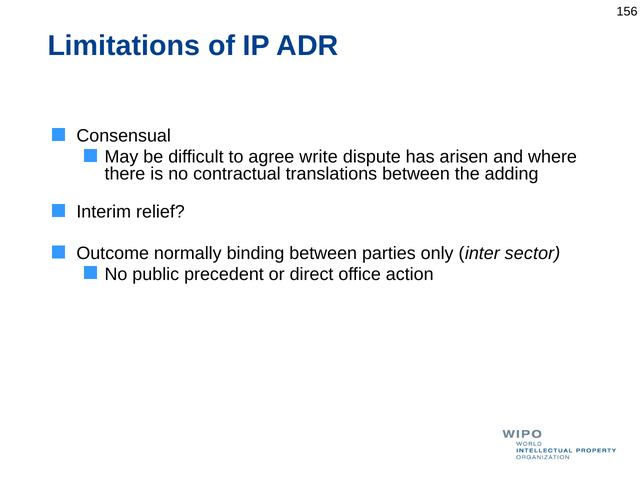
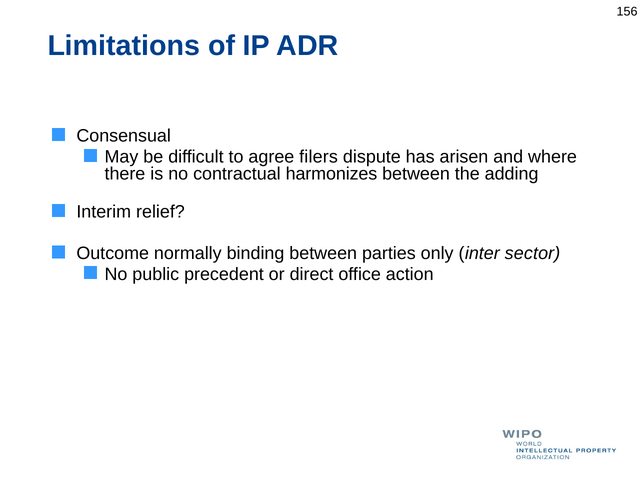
write: write -> filers (319, 157)
translations: translations -> harmonizes (331, 174)
